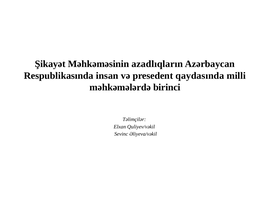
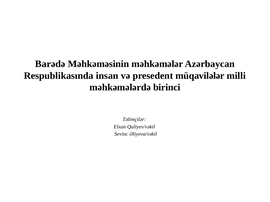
Şikayət: Şikayət -> Barədə (50, 64)
azadlıqların: azadlıqların -> məhkəmələr (157, 64)
qaydasında: qaydasında -> müqavilələr (200, 76)
